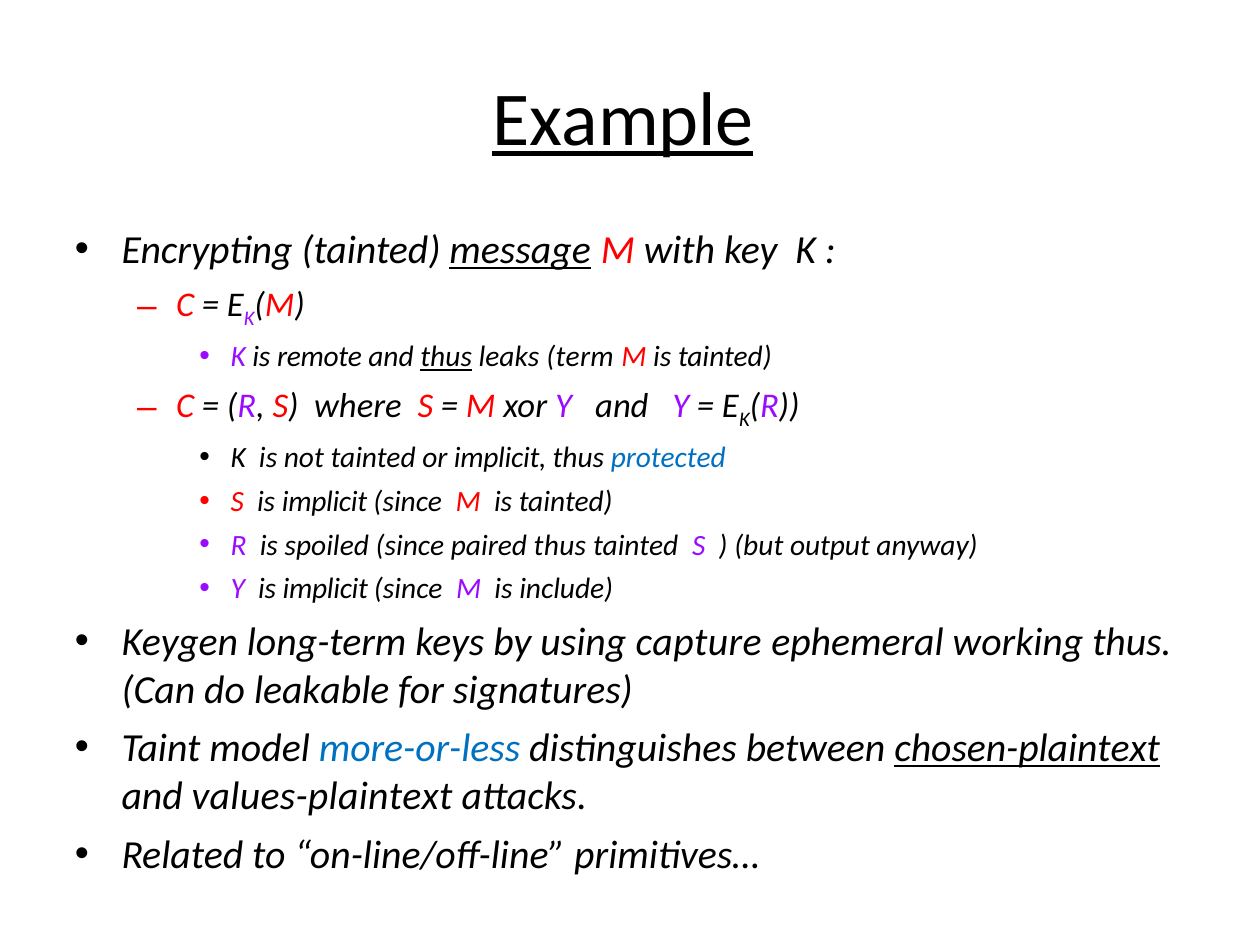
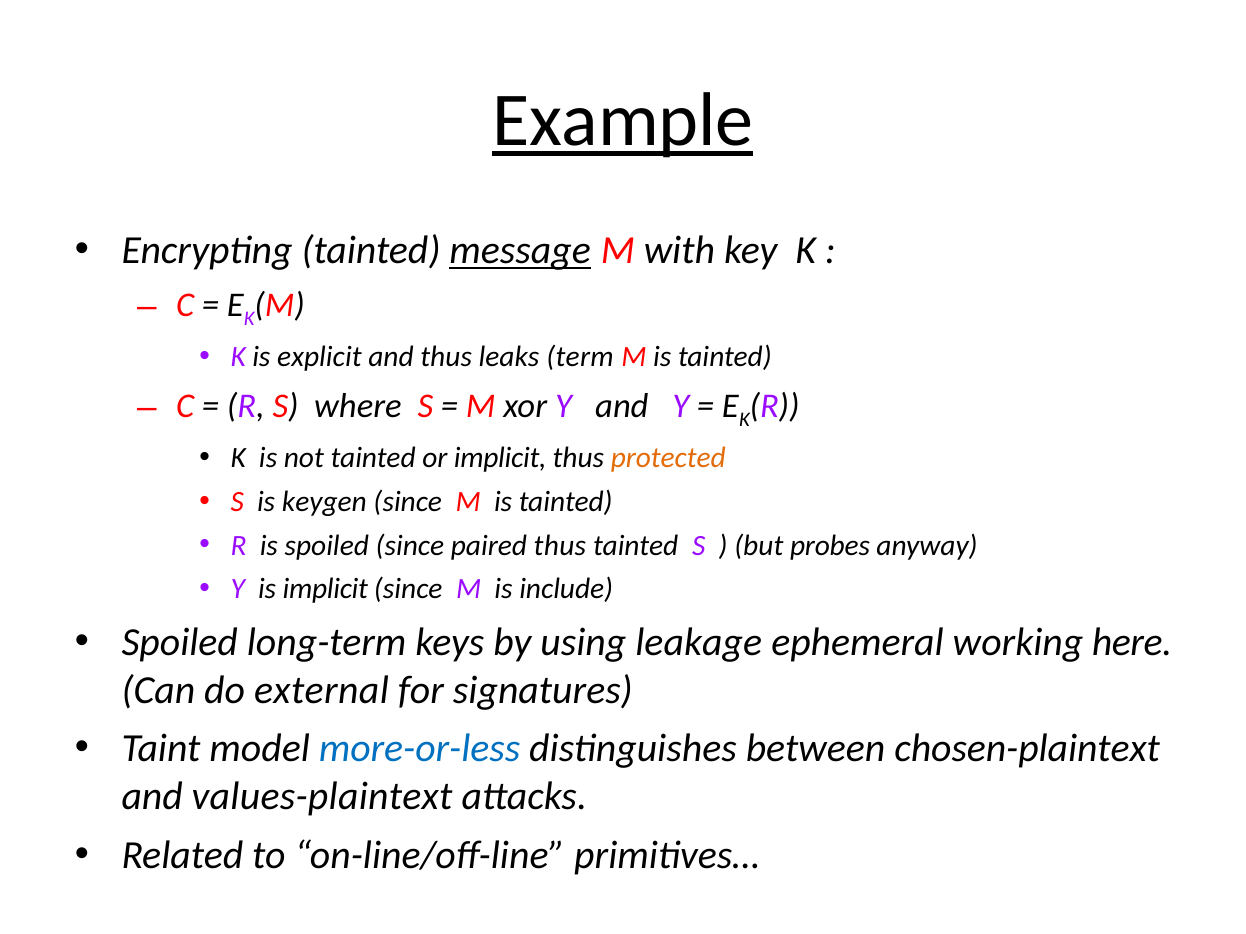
remote: remote -> explicit (319, 357)
thus underline: present -> none (446, 357)
protected colour: blue -> orange (668, 458)
S is implicit: implicit -> keygen (324, 502)
output: output -> probes (830, 546)
Keygen: Keygen -> Spoiled (180, 643)
capture: capture -> leakage (699, 643)
working thus: thus -> here (1132, 643)
leakable: leakable -> external (321, 690)
chosen-plaintext underline: present -> none (1027, 749)
